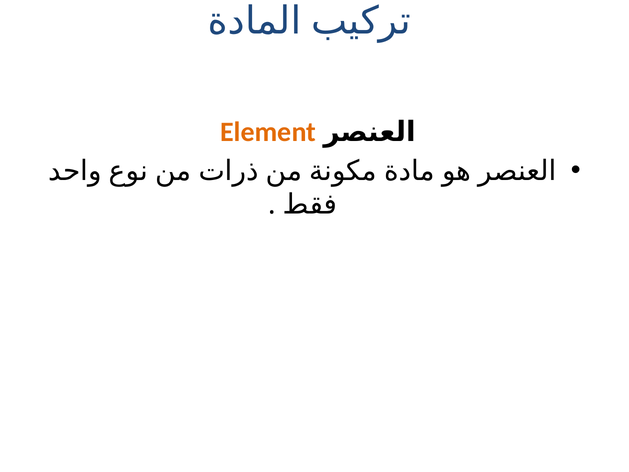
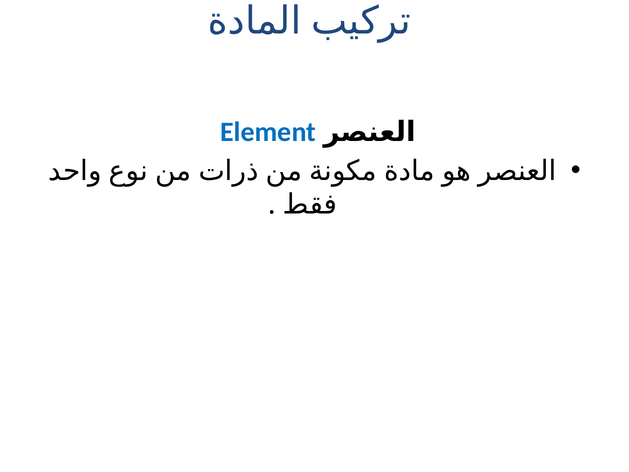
Element colour: orange -> blue (268, 132)
